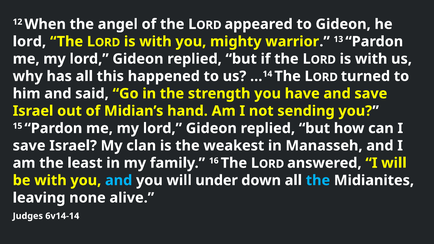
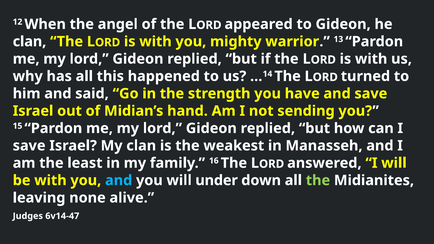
lord: lord -> clan (30, 42)
the colour: light blue -> light green (318, 180)
6v14-14: 6v14-14 -> 6v14-47 (62, 216)
